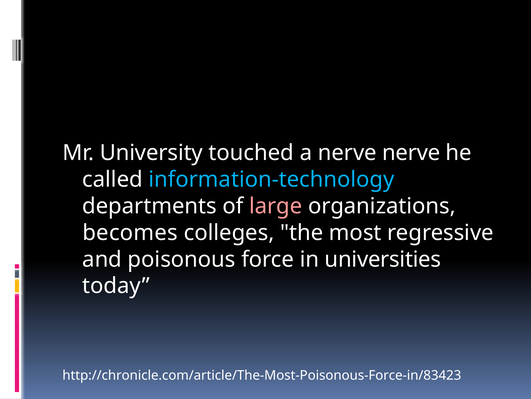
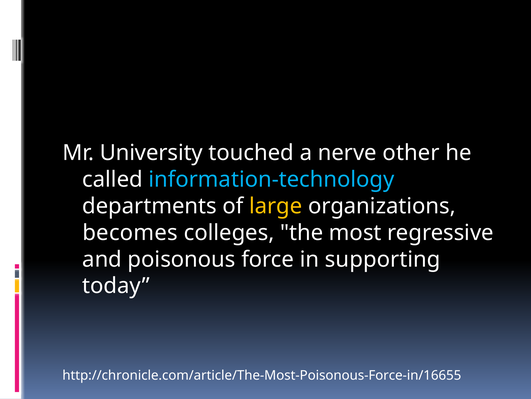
nerve nerve: nerve -> other (411, 153)
large colour: pink -> yellow (276, 206)
universities: universities -> supporting (383, 259)
http://chronicle.com/article/The-Most-Poisonous-Force-in/83423: http://chronicle.com/article/The-Most-Poisonous-Force-in/83423 -> http://chronicle.com/article/The-Most-Poisonous-Force-in/16655 (262, 375)
